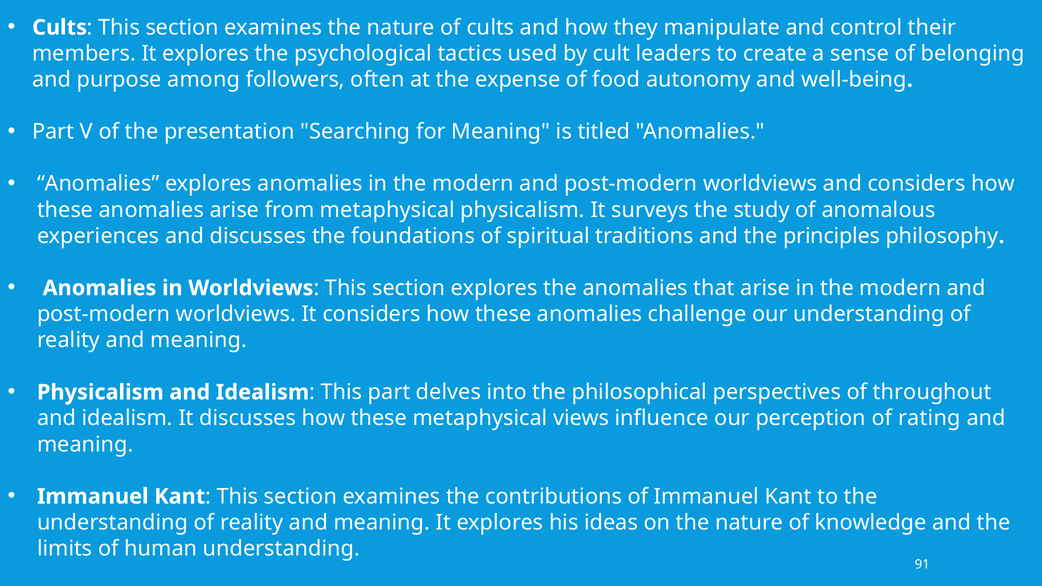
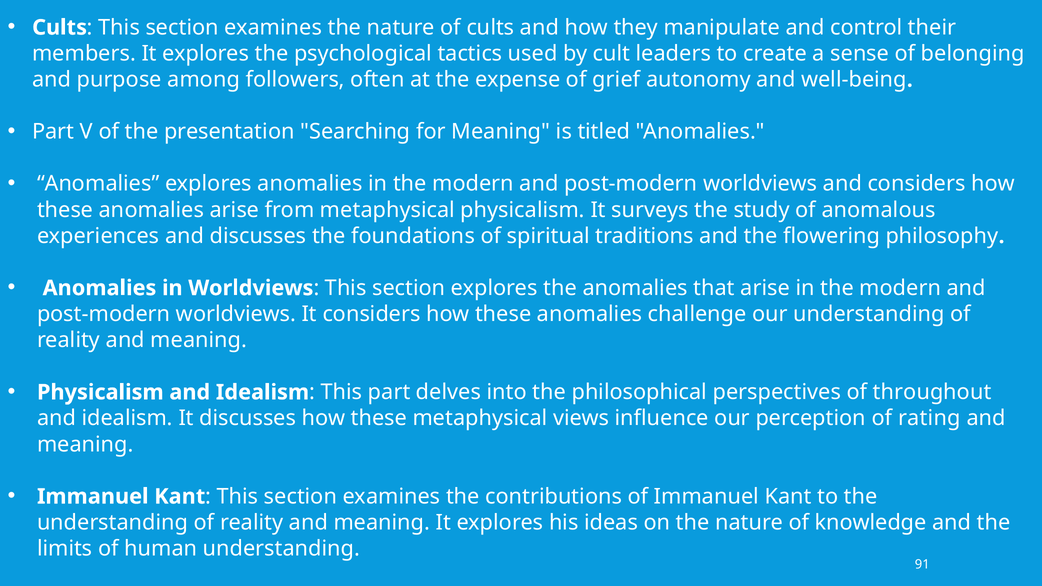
food: food -> grief (616, 80)
principles: principles -> flowering (832, 236)
